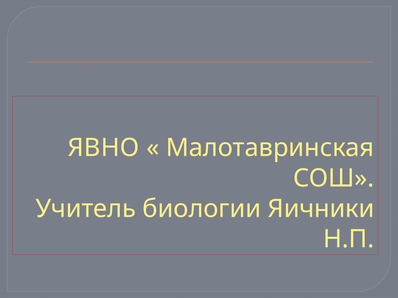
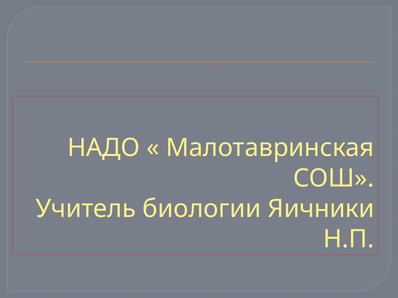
ЯВНО: ЯВНО -> НАДО (104, 148)
